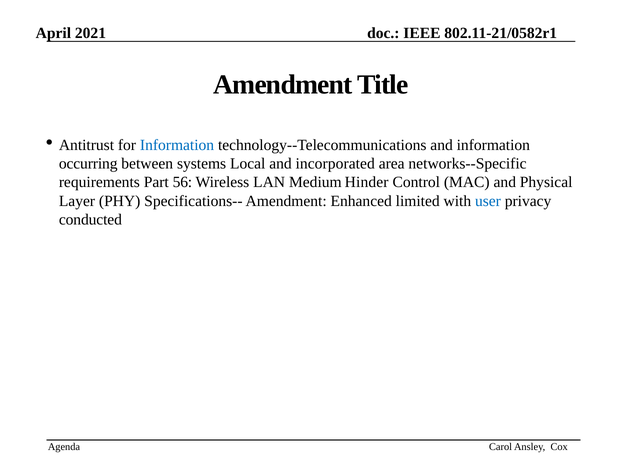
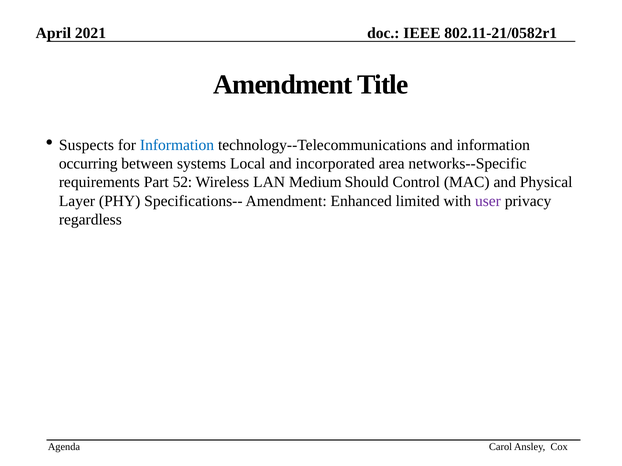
Antitrust: Antitrust -> Suspects (86, 145)
56: 56 -> 52 (182, 182)
Hinder: Hinder -> Should (367, 182)
user colour: blue -> purple (488, 201)
conducted: conducted -> regardless (90, 220)
